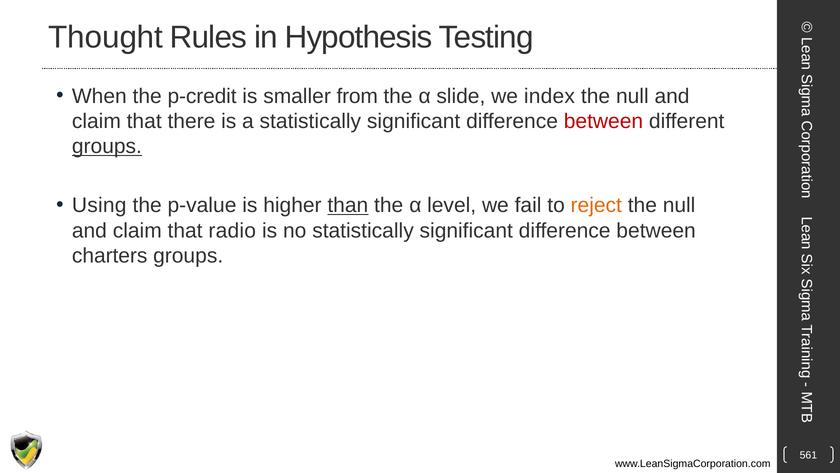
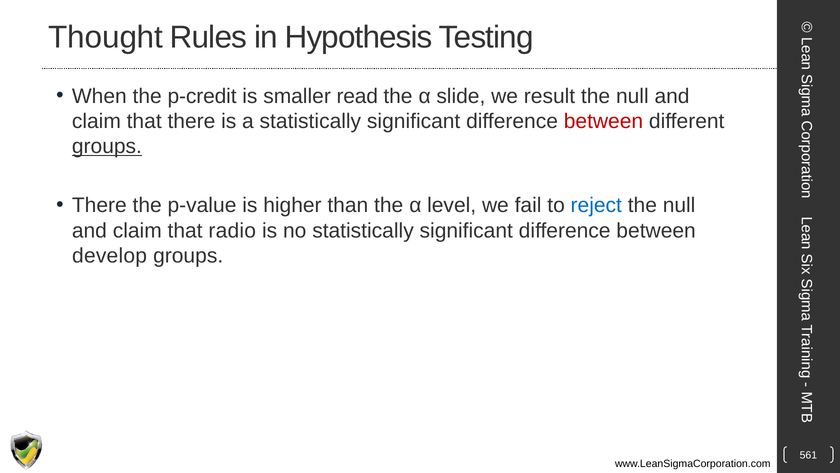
from: from -> read (357, 96)
index: index -> result (550, 96)
Using: Using -> There (99, 205)
than underline: present -> none (348, 205)
reject colour: orange -> blue (596, 205)
charters: charters -> develop (110, 256)
